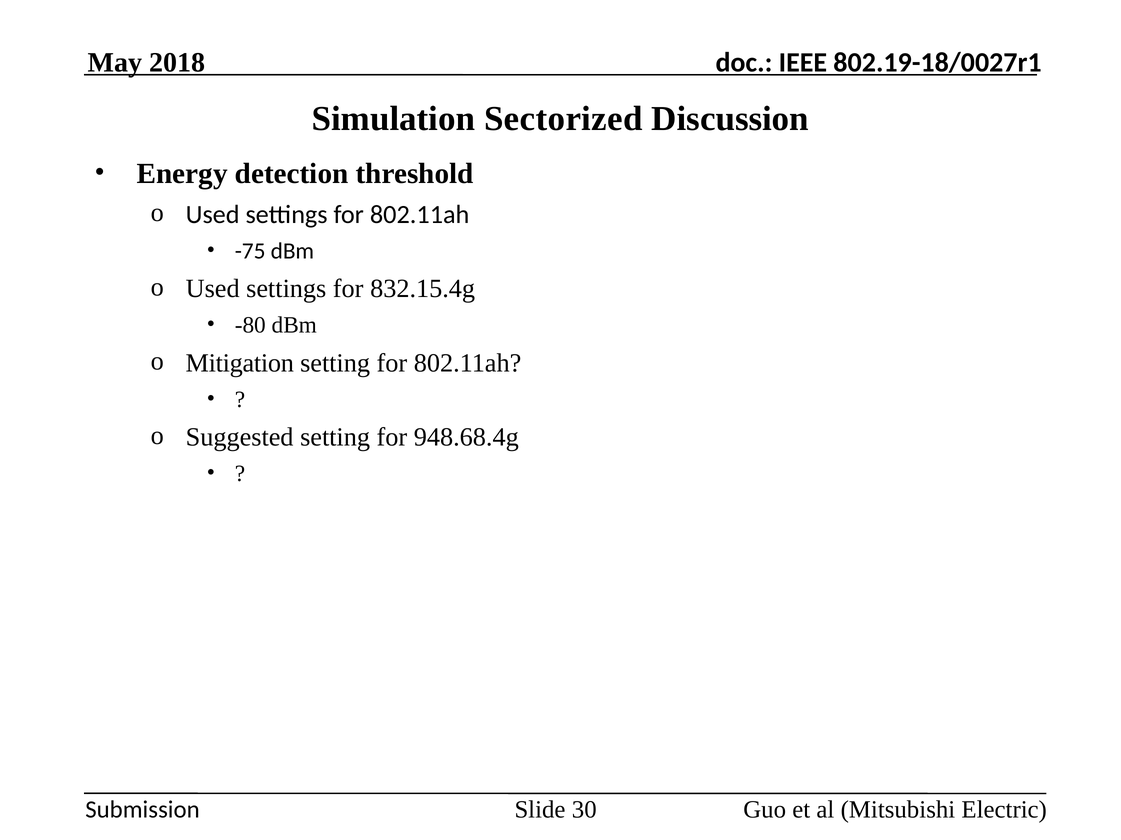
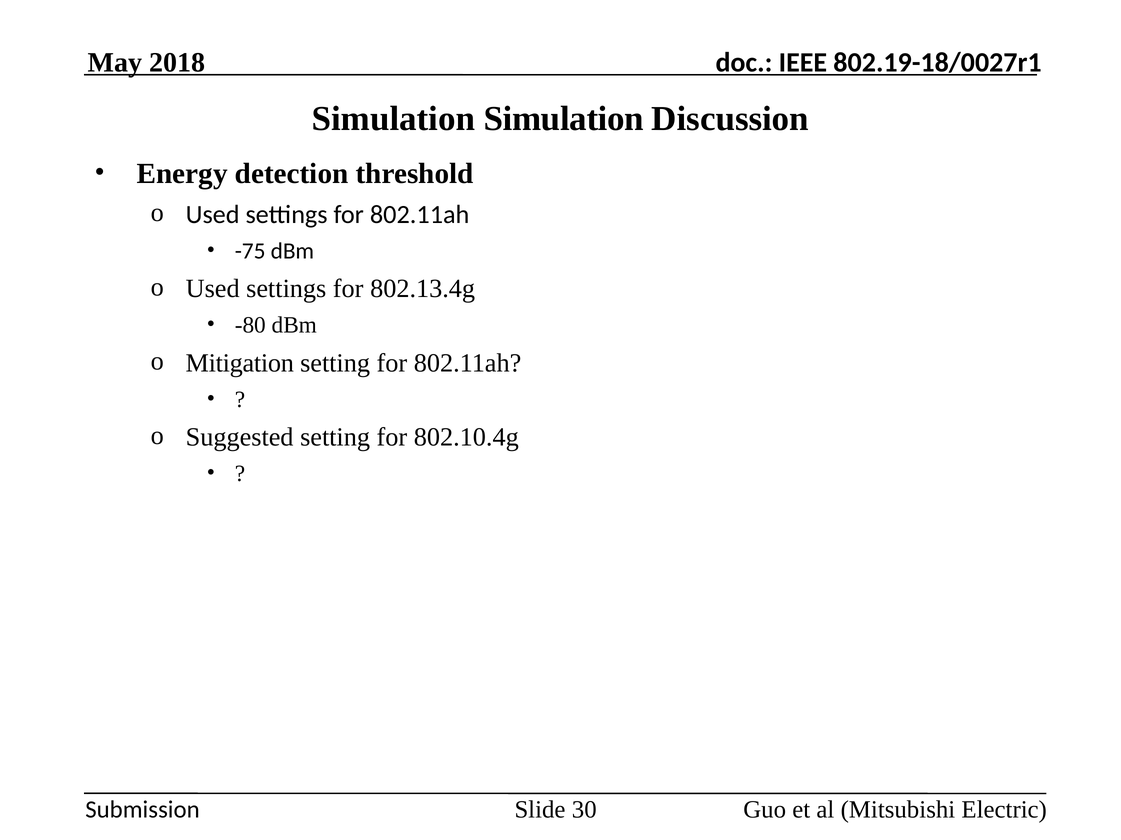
Simulation Sectorized: Sectorized -> Simulation (564, 119)
832.15.4g: 832.15.4g -> 802.13.4g (423, 289)
948.68.4g: 948.68.4g -> 802.10.4g (466, 438)
